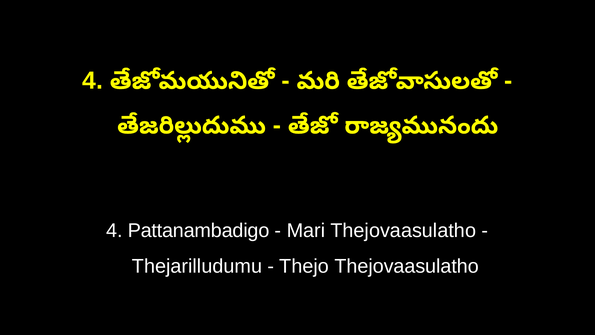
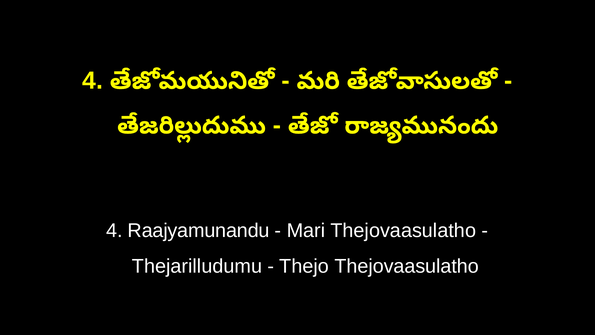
Pattanambadigo: Pattanambadigo -> Raajyamunandu (199, 230)
